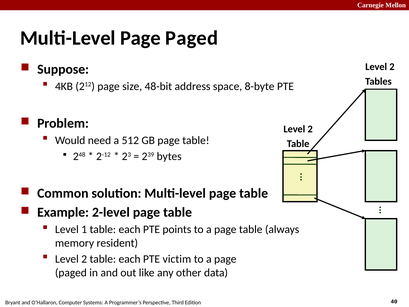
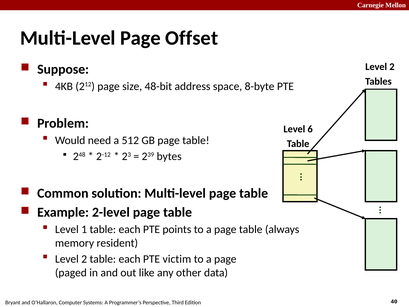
Multi-Level Page Paged: Paged -> Offset (192, 38)
2: 2 -> 6 (310, 129)
